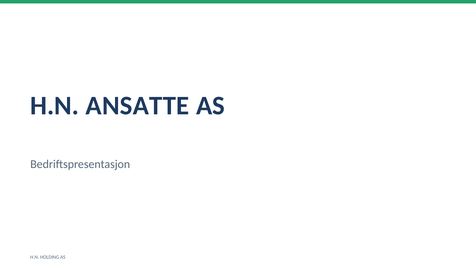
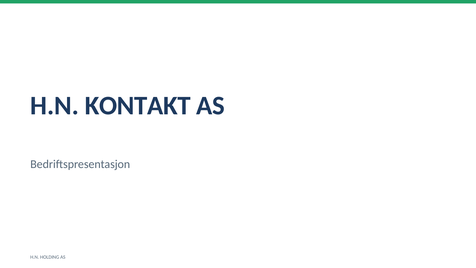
ANSATTE: ANSATTE -> KONTAKT (138, 106)
